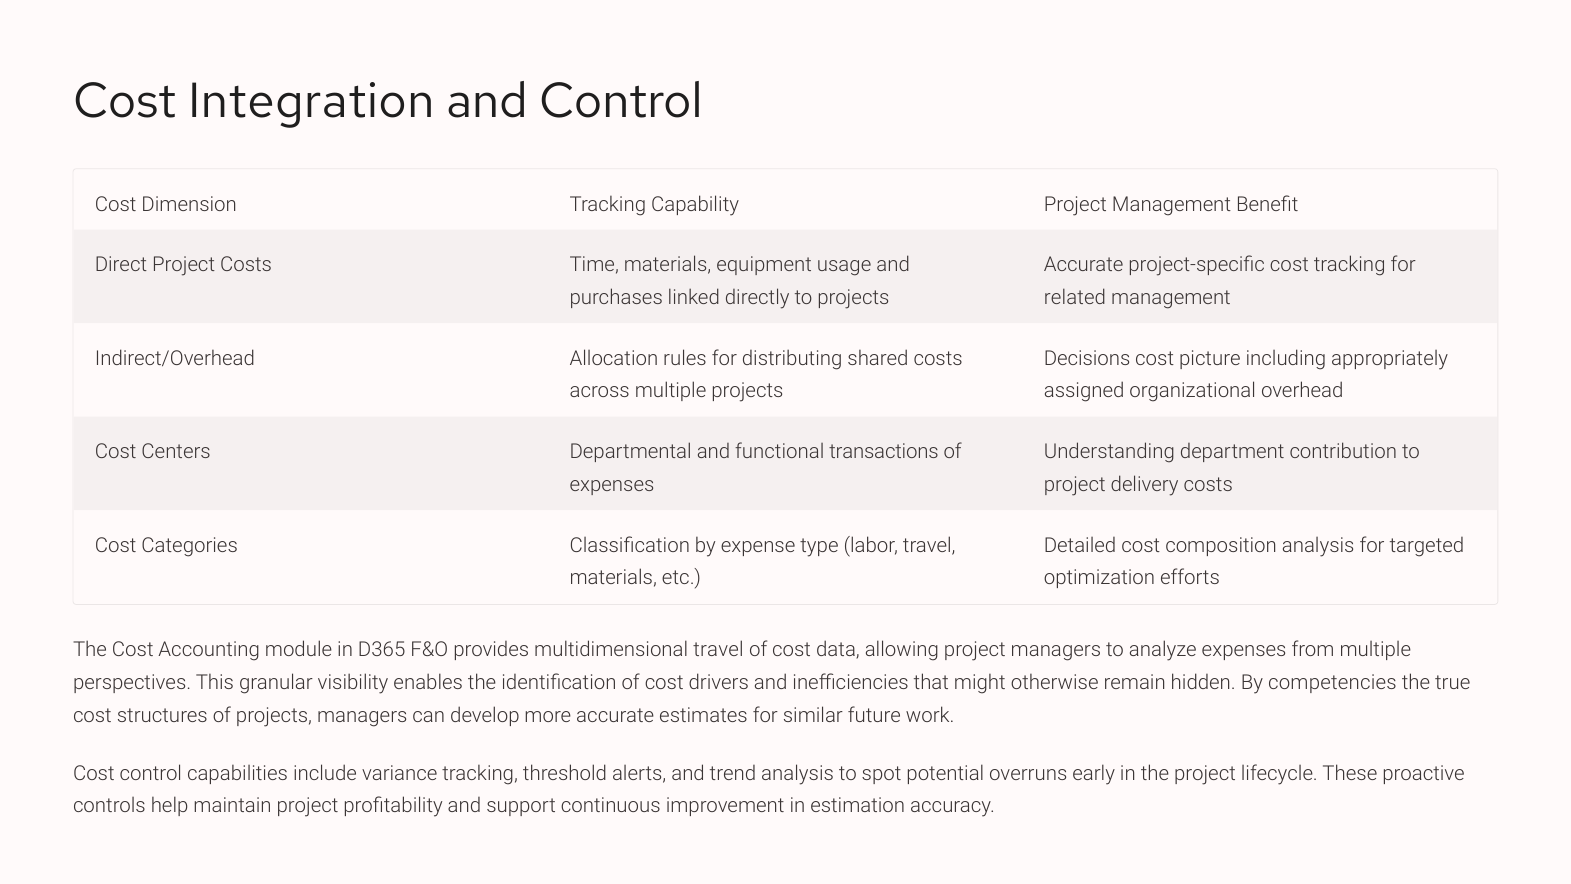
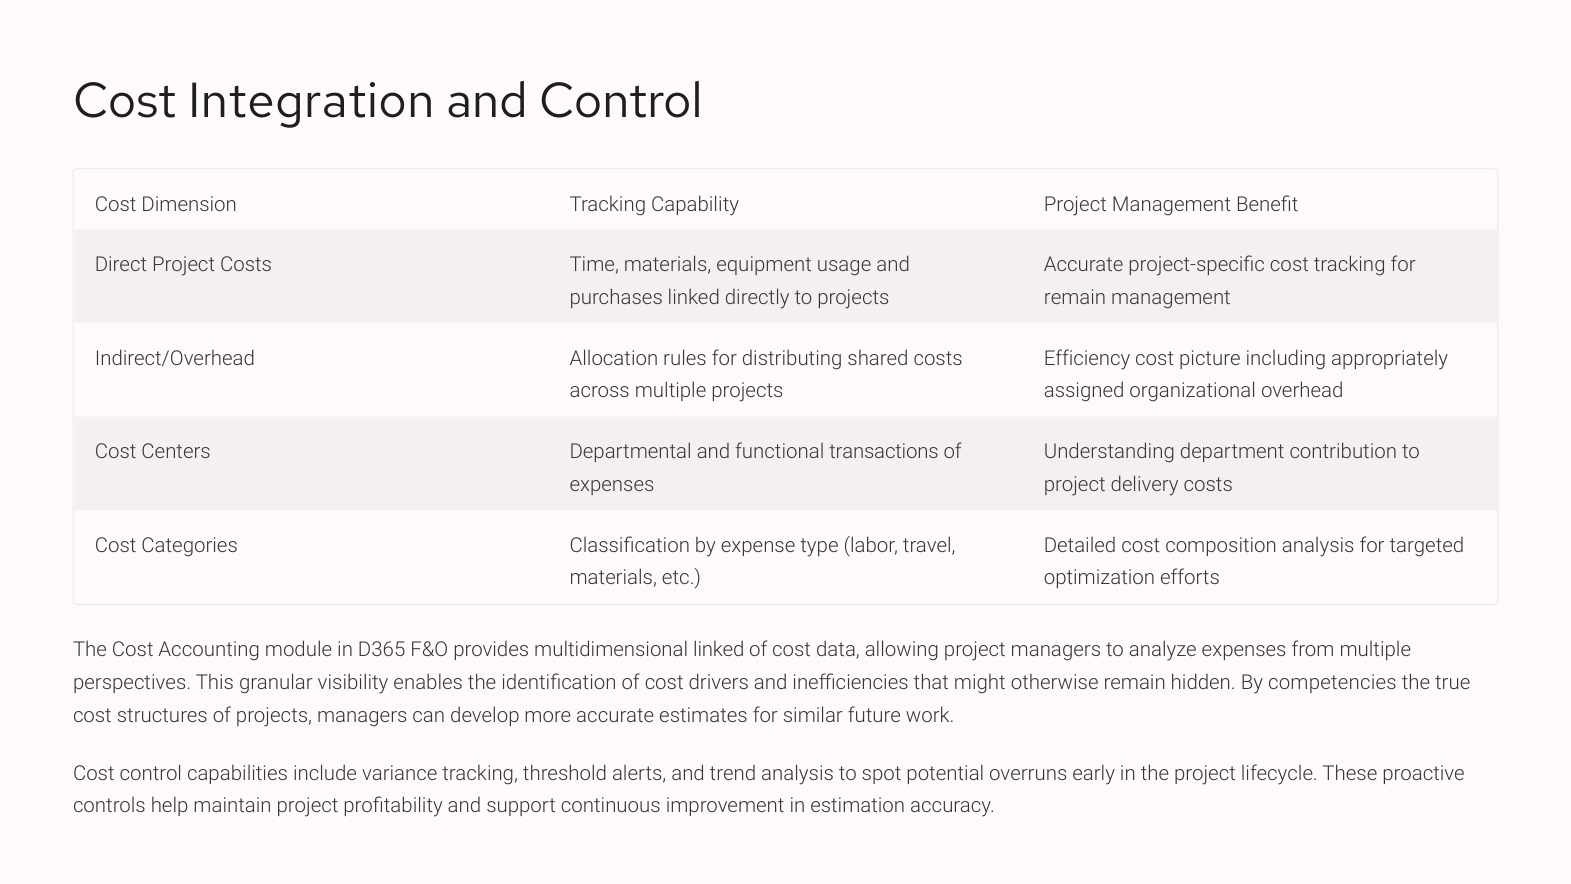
related: related -> remain (1075, 298)
Decisions: Decisions -> Efficiency (1087, 358)
multidimensional travel: travel -> linked (719, 650)
